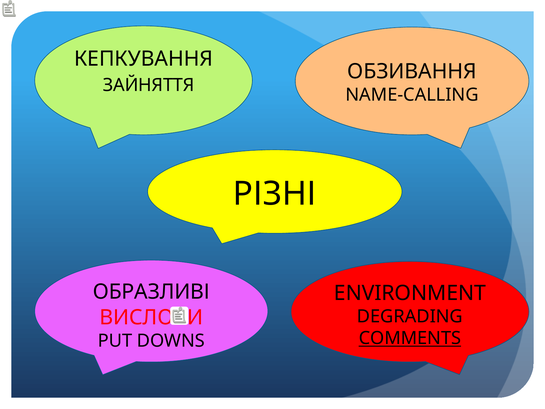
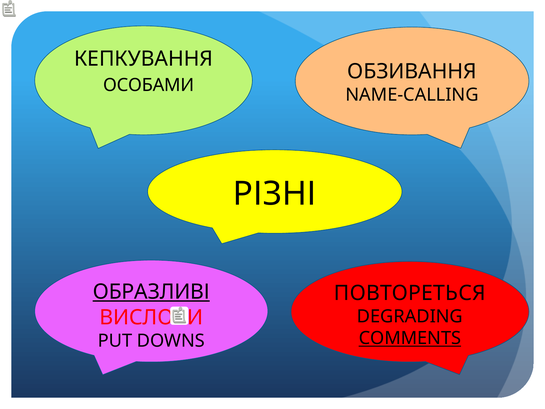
ЗАЙНЯТТЯ: ЗАЙНЯТТЯ -> ОСОБАМИ (149, 85)
ОБРАЗЛИВІ underline: none -> present (151, 292)
ENVIRONMENT: ENVIRONMENT -> ПОВТОРЕТЬСЯ (410, 293)
